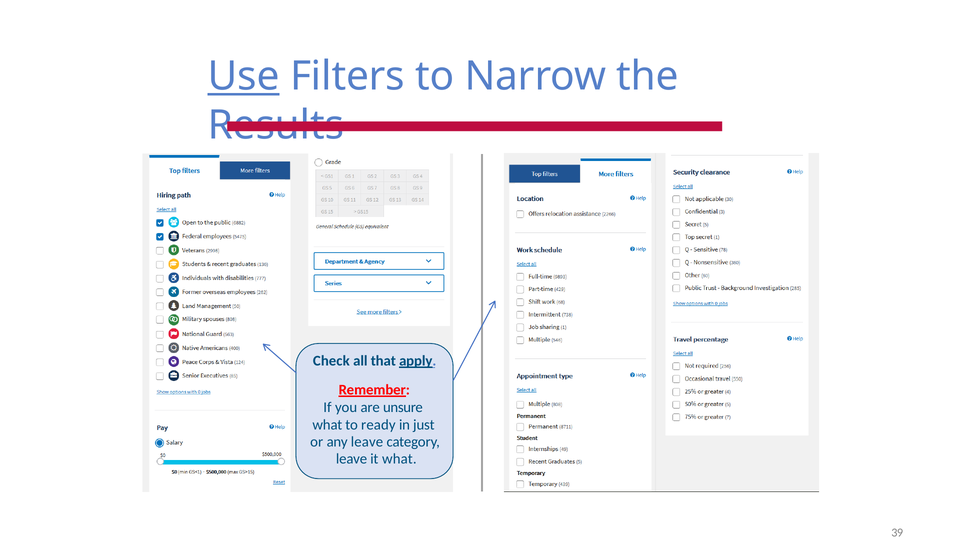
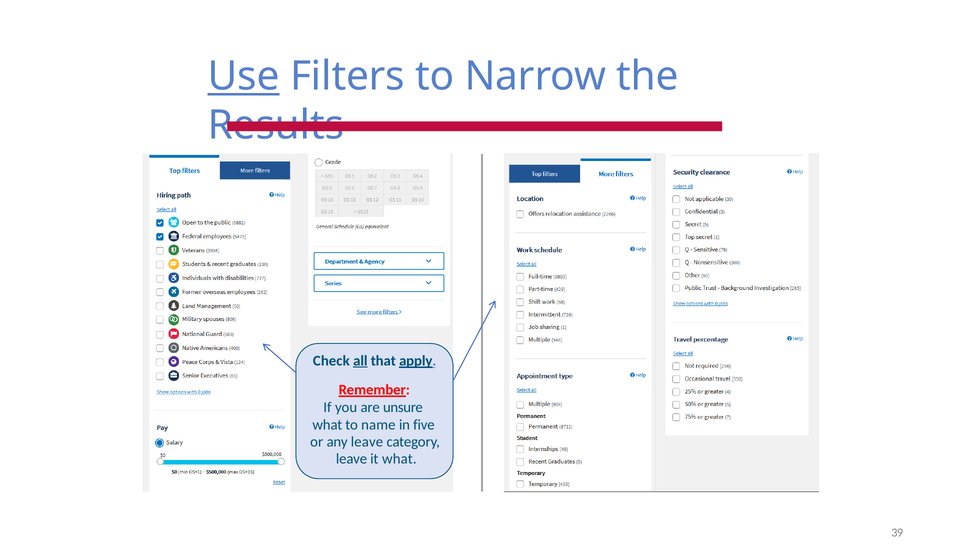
all underline: none -> present (360, 360)
ready: ready -> name (378, 424)
just: just -> five (424, 424)
